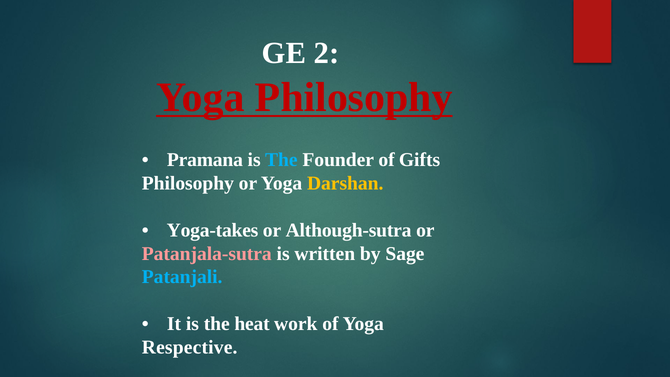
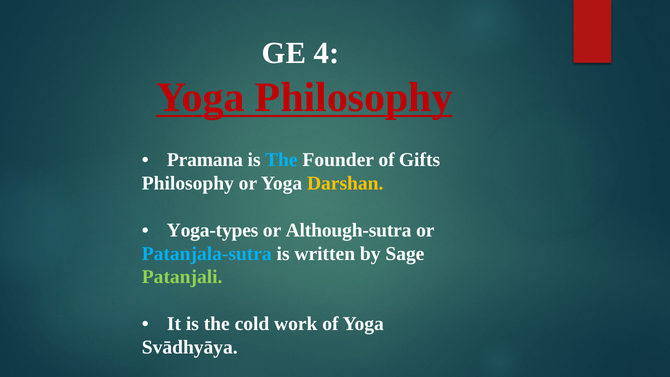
2: 2 -> 4 (327, 53)
Yoga-takes: Yoga-takes -> Yoga-types (213, 230)
Patanjala-sutra colour: pink -> light blue (207, 253)
Patanjali colour: light blue -> light green (182, 277)
heat: heat -> cold (252, 324)
Respective: Respective -> Svādhyāya (190, 347)
